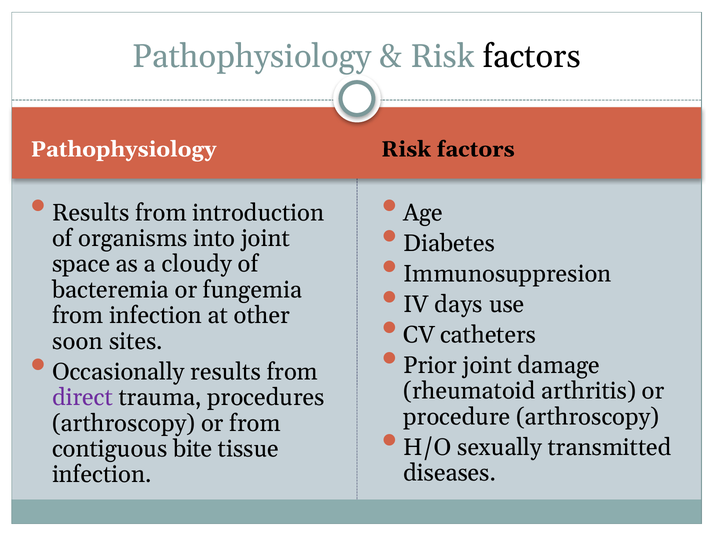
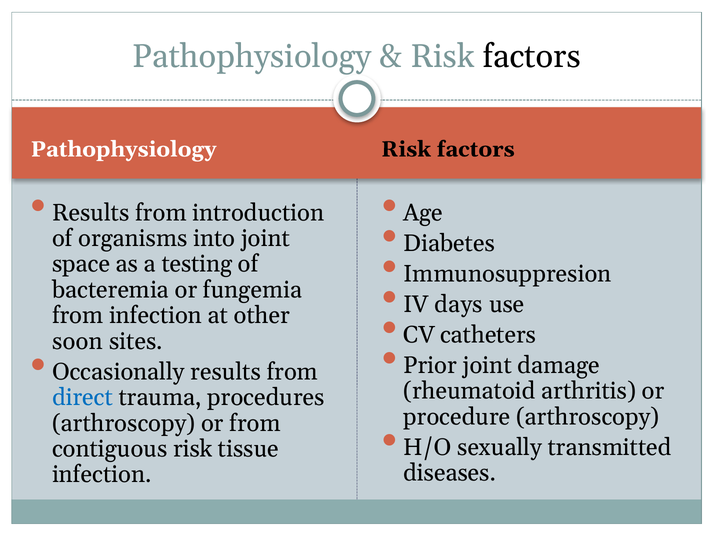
cloudy: cloudy -> testing (197, 264)
direct colour: purple -> blue (82, 397)
contiguous bite: bite -> risk (193, 448)
